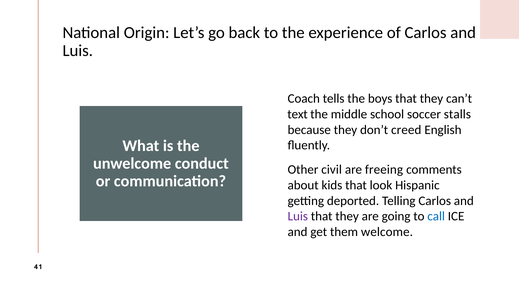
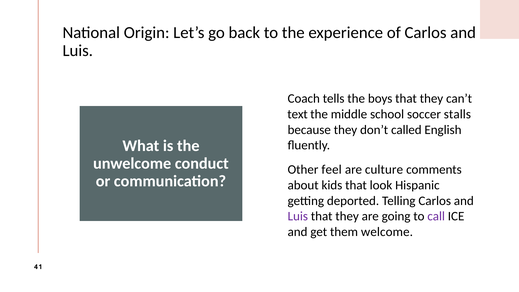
creed: creed -> called (406, 130)
civil: civil -> feel (332, 170)
freeing: freeing -> culture (384, 170)
call colour: blue -> purple (436, 216)
